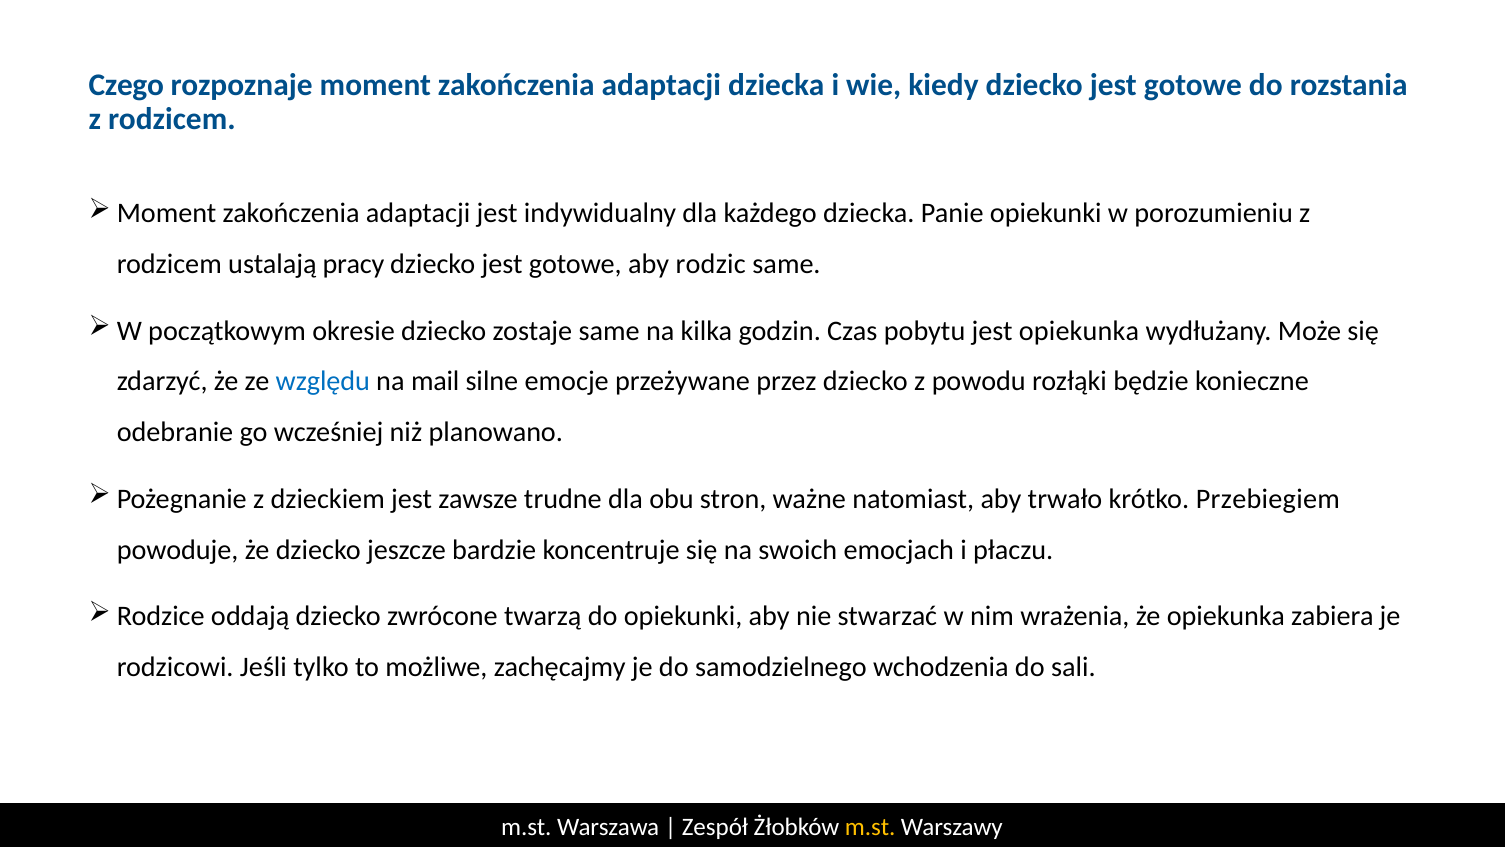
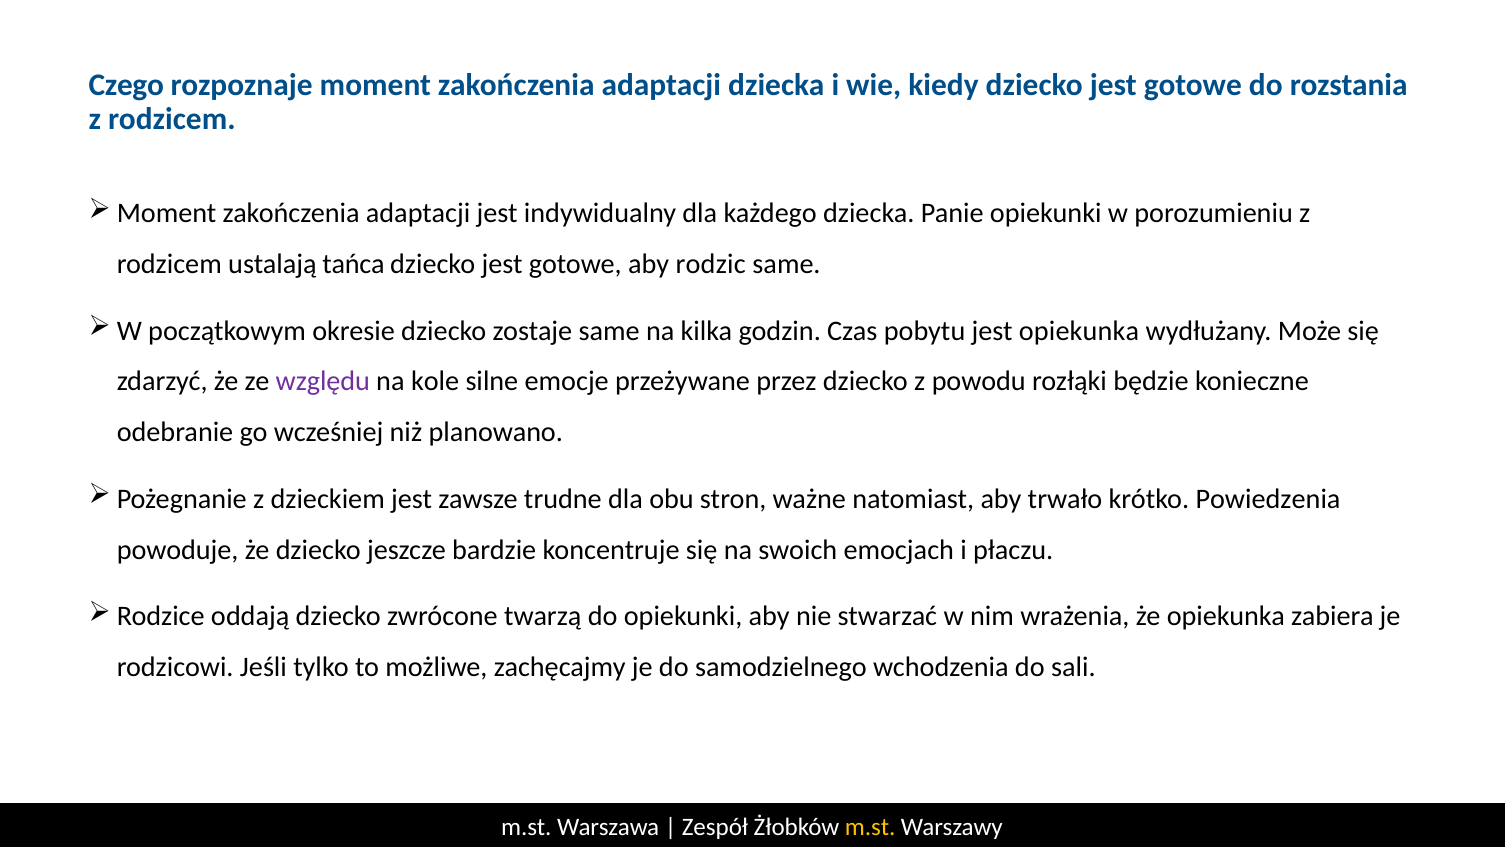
pracy: pracy -> tańca (353, 264)
względu colour: blue -> purple (323, 381)
mail: mail -> kole (435, 381)
Przebiegiem: Przebiegiem -> Powiedzenia (1268, 499)
